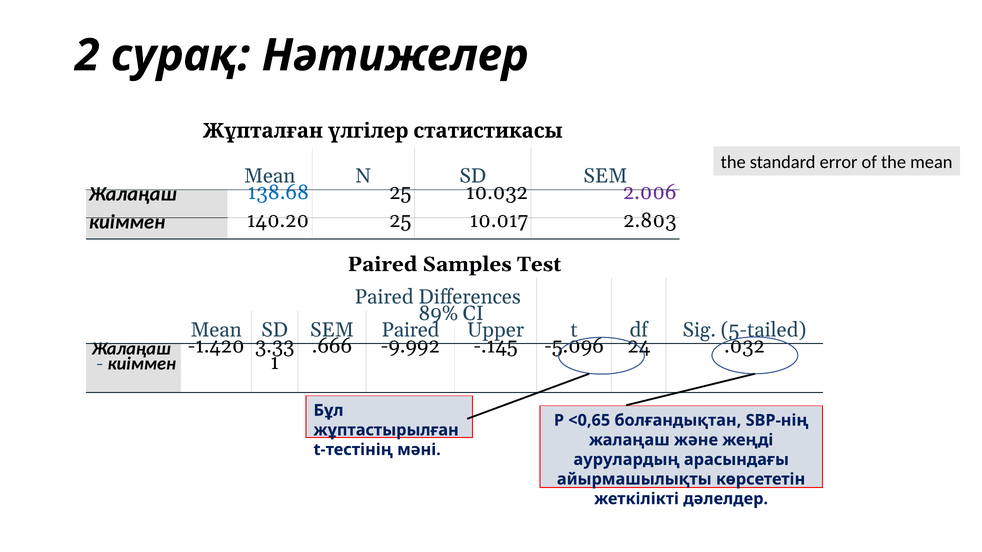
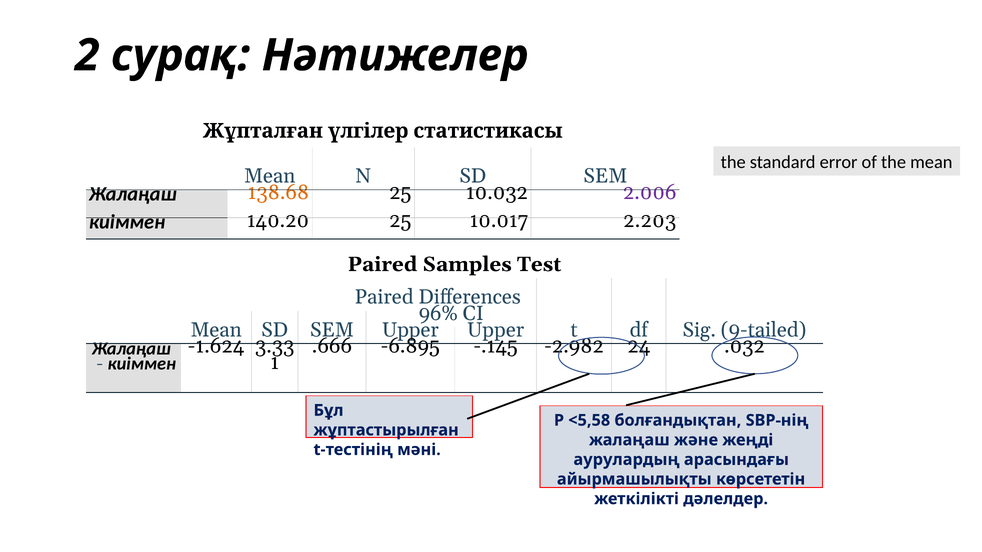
138.68 colour: blue -> orange (278, 192)
2.803: 2.803 -> 2.203 (650, 220)
89%: 89% -> 96% (438, 314)
Paired: Paired -> Upper (410, 330)
5-tailed: 5-tailed -> 9-tailed (764, 330)
-1.420: -1.420 -> -1.624 (216, 346)
-9.992: -9.992 -> -6.895 (410, 346)
-5.096: -5.096 -> -2.982 (574, 346)
<0,65: <0,65 -> <5,58 (589, 421)
